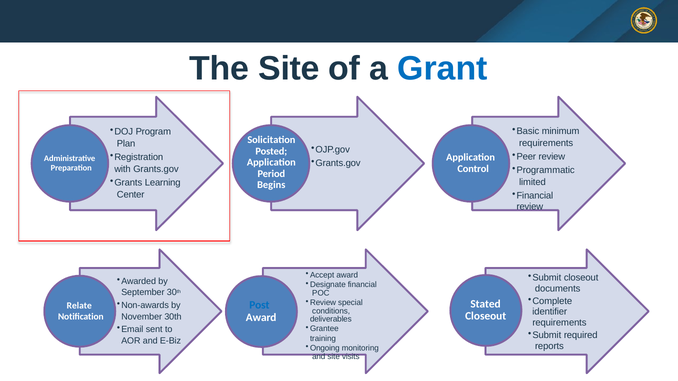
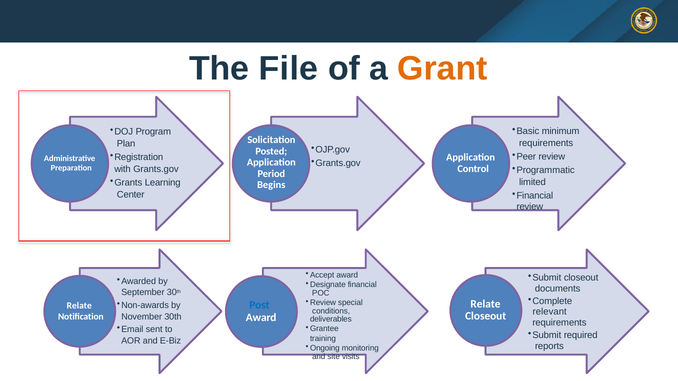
The Site: Site -> File (289, 69)
Grant colour: blue -> orange (443, 69)
Stated: Stated -> Relate (485, 304)
identifier: identifier -> relevant (550, 312)
